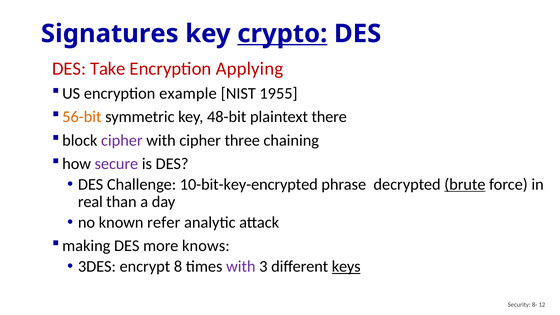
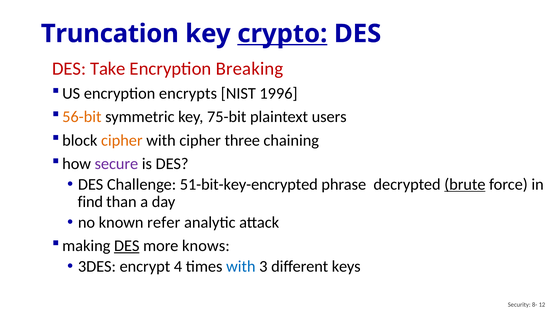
Signatures: Signatures -> Truncation (110, 34)
Applying: Applying -> Breaking (250, 69)
example: example -> encrypts (188, 93)
1955: 1955 -> 1996 (279, 93)
48-bit: 48-bit -> 75-bit (227, 117)
there: there -> users (329, 117)
cipher colour: purple -> orange (122, 140)
10-bit-key-encrypted: 10-bit-key-encrypted -> 51-bit-key-encrypted (249, 184)
real: real -> find (90, 202)
DES underline: none -> present (127, 246)
8: 8 -> 4 (178, 266)
with colour: purple -> blue (241, 266)
keys underline: present -> none (346, 266)
